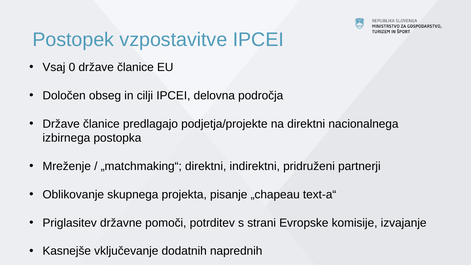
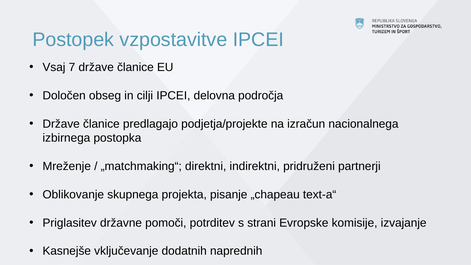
0: 0 -> 7 (72, 67)
na direktni: direktni -> izračun (306, 124)
